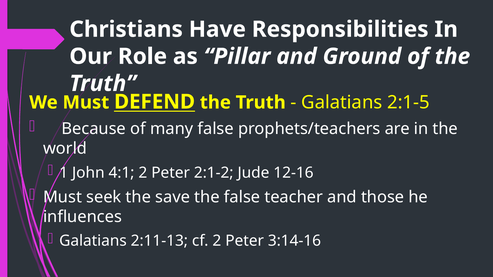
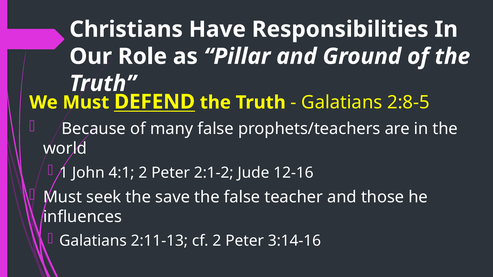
2:1-5: 2:1-5 -> 2:8-5 (408, 103)
